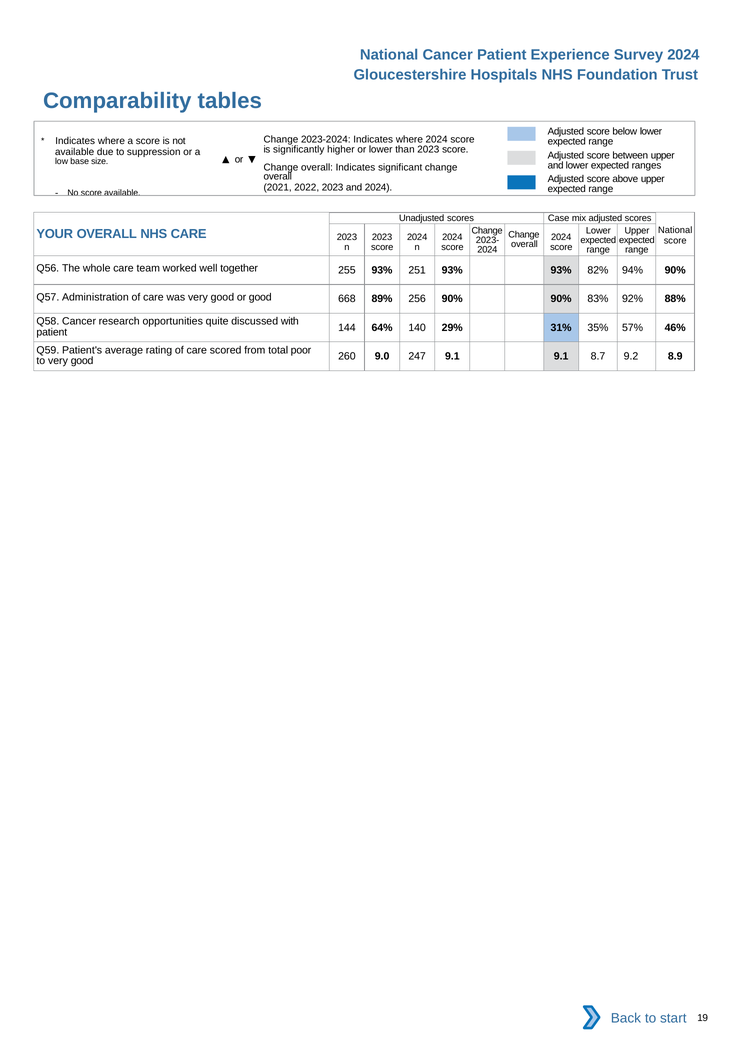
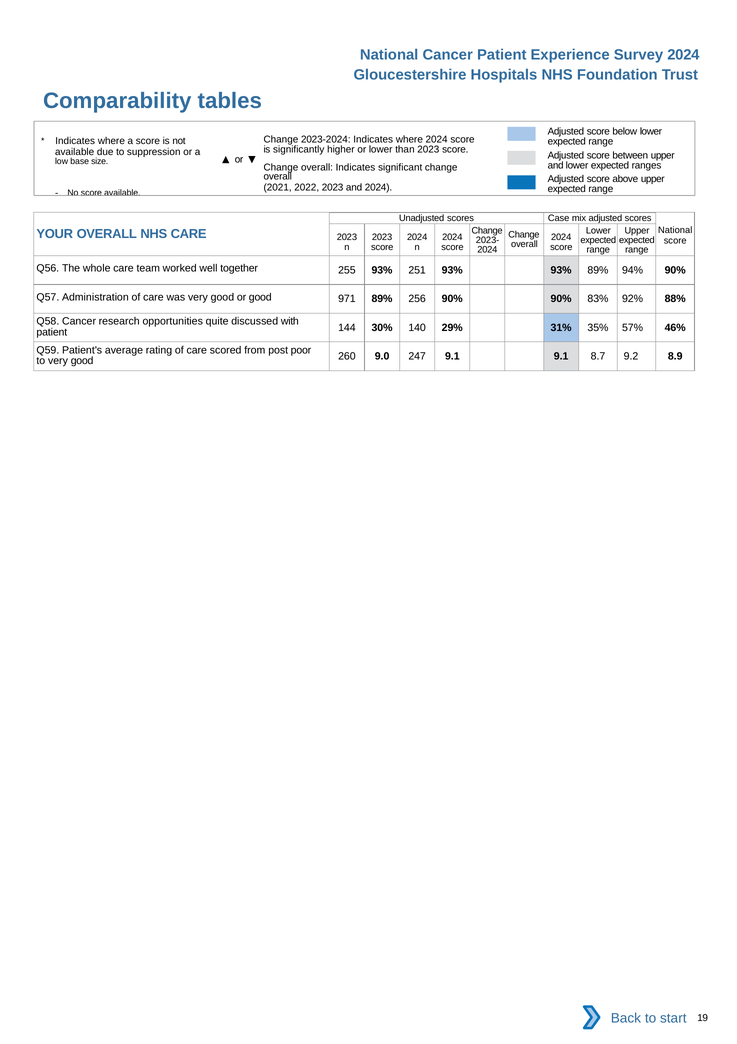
93% 82%: 82% -> 89% (598, 270)
668: 668 -> 971 (347, 299)
64%: 64% -> 30% (382, 327)
total: total -> post (278, 350)
